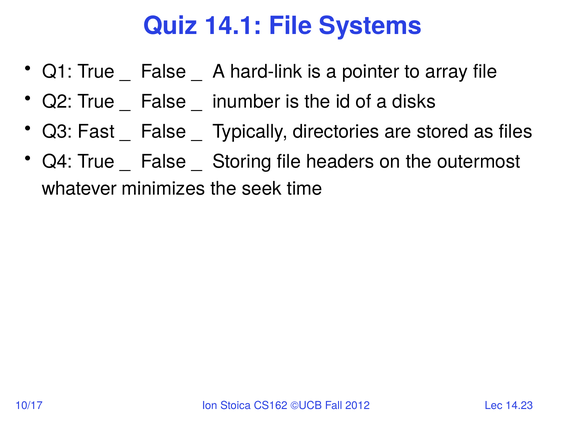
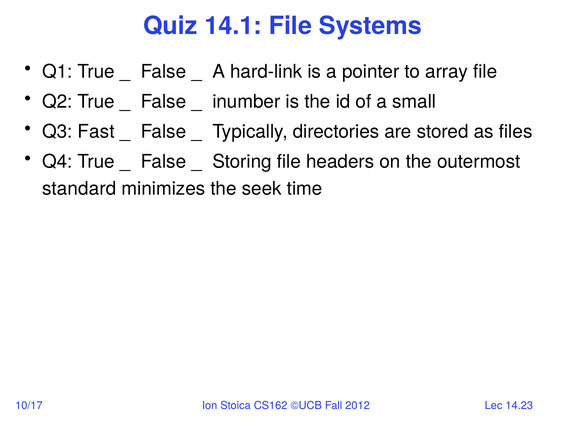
disks: disks -> small (414, 102)
whatever: whatever -> standard (79, 189)
